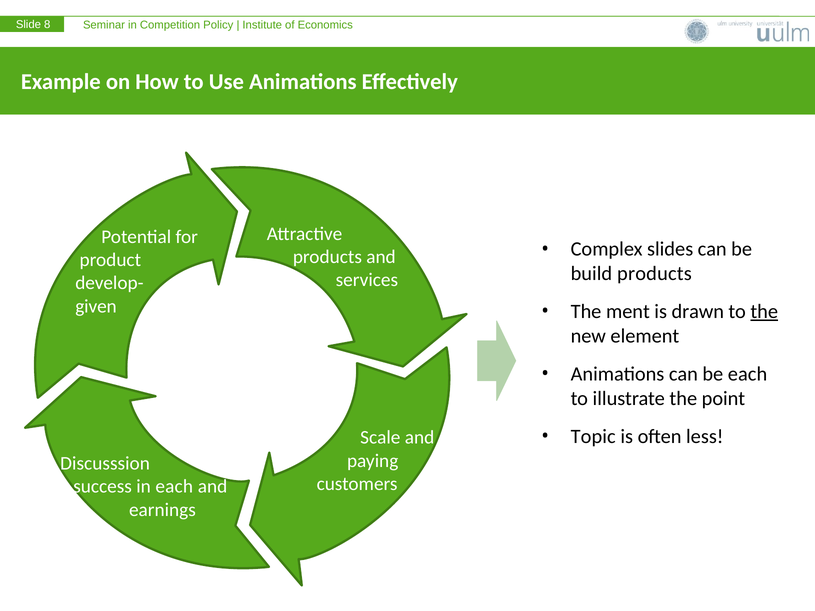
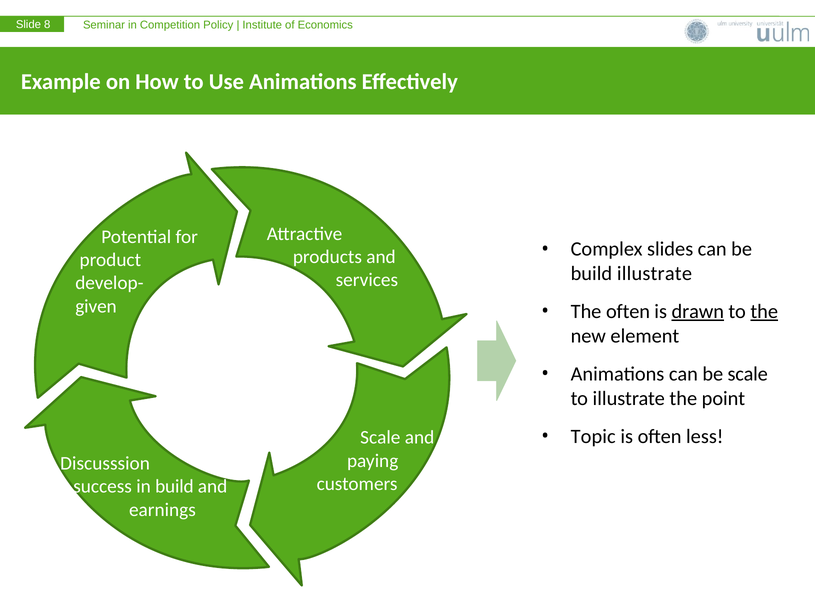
build products: products -> illustrate (654, 274)
The ment: ment -> often (628, 312)
drawn underline: none -> present (698, 312)
be each: each -> scale (748, 374)
in each: each -> build (174, 487)
